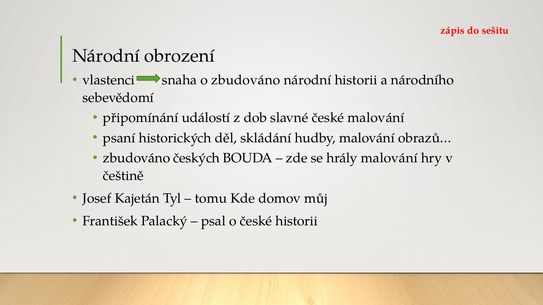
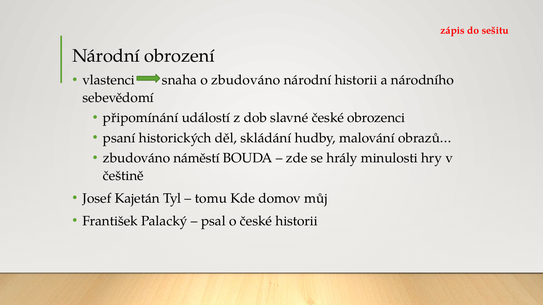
české malování: malování -> obrozenci (376, 118)
českých: českých -> náměstí (197, 158)
hrály malování: malování -> minulosti (389, 158)
